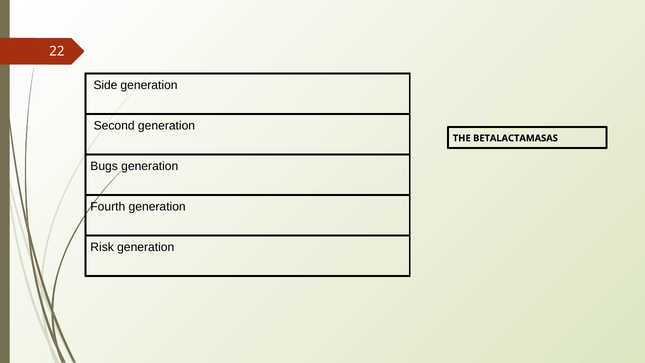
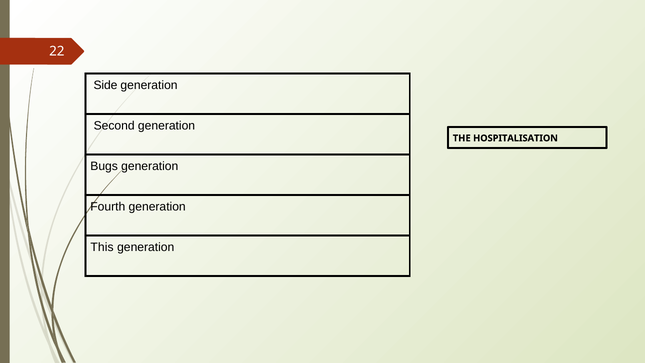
BETALACTAMASAS: BETALACTAMASAS -> HOSPITALISATION (515, 138)
Risk: Risk -> This (102, 247)
